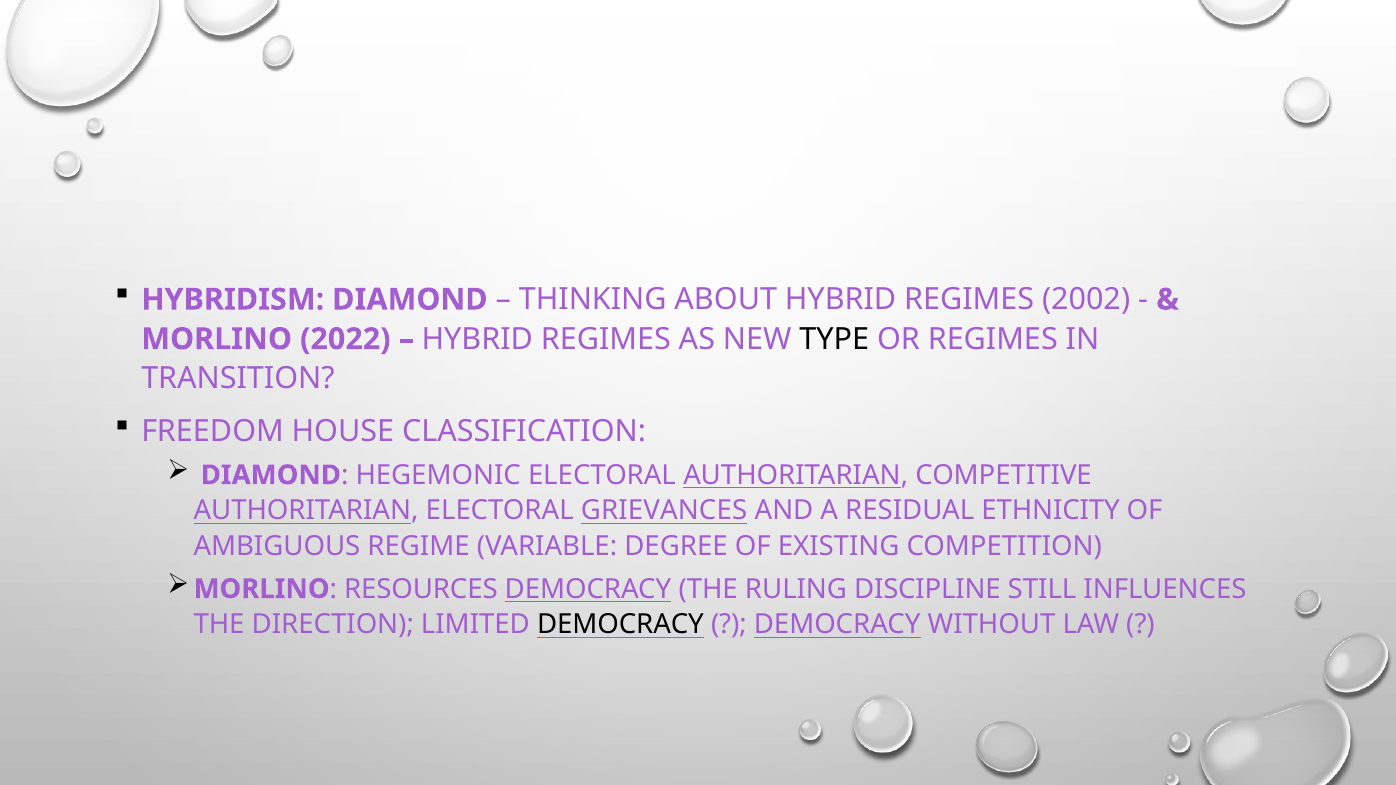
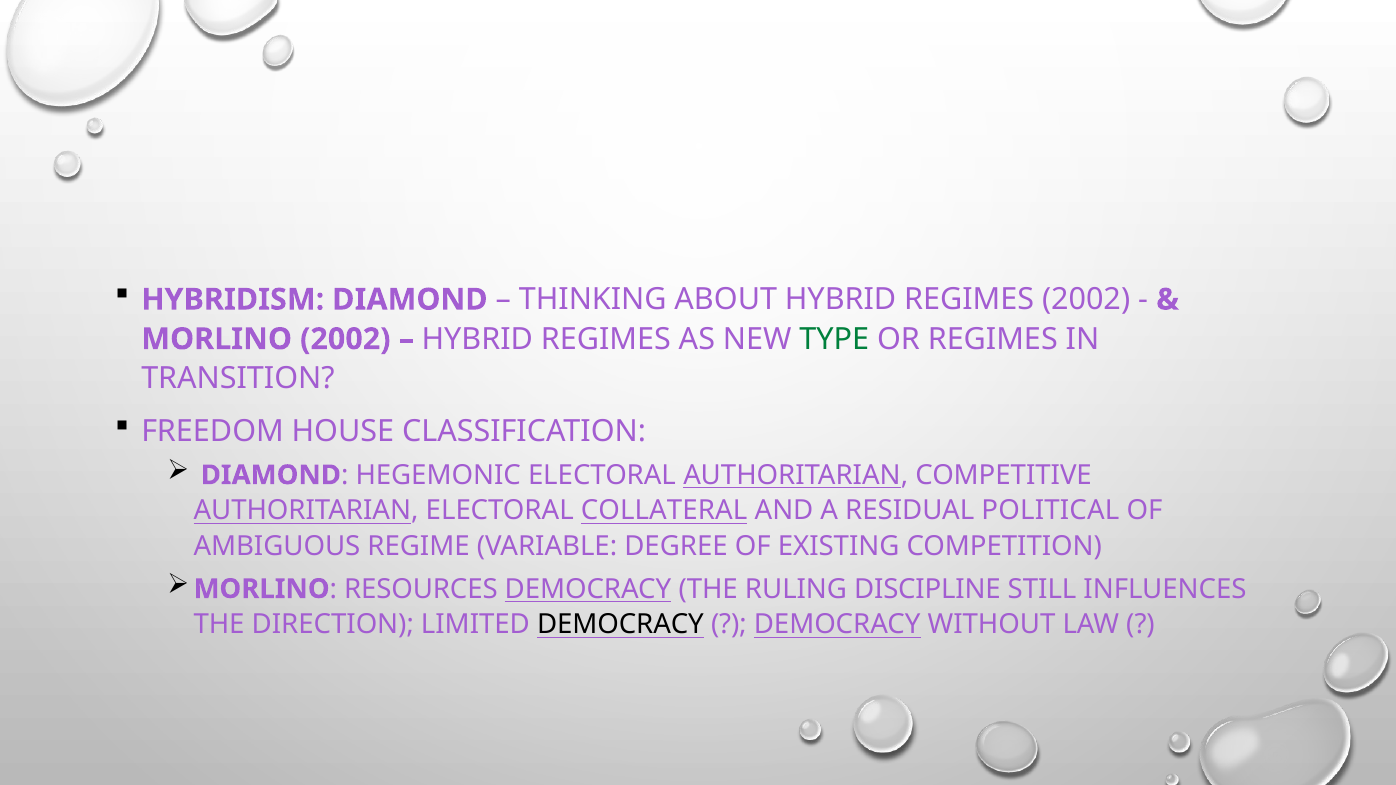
MORLINO 2022: 2022 -> 2002 (345, 339)
TYPE colour: black -> green (834, 339)
GRIEVANCES: GRIEVANCES -> COLLATERAL (664, 511)
ETHNICITY: ETHNICITY -> POLITICAL (1050, 511)
